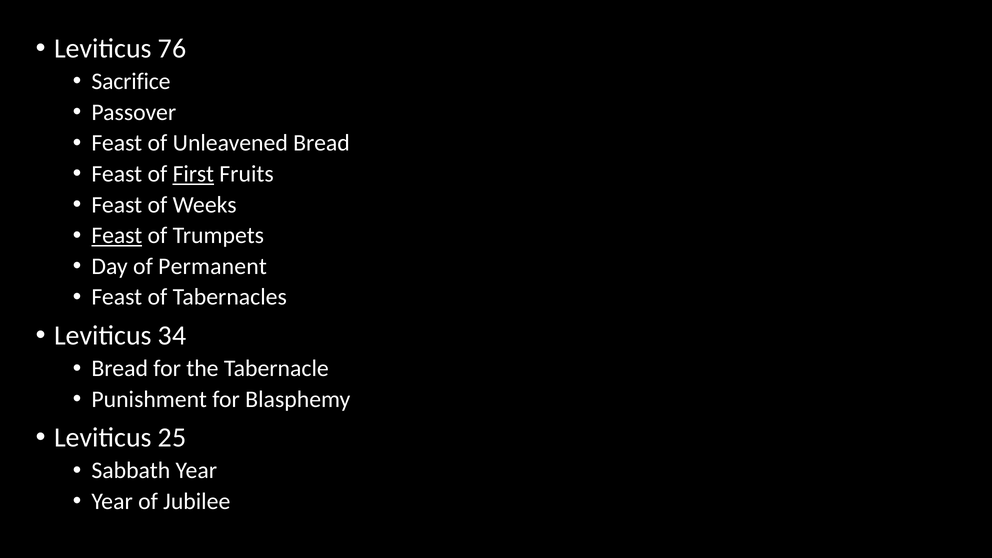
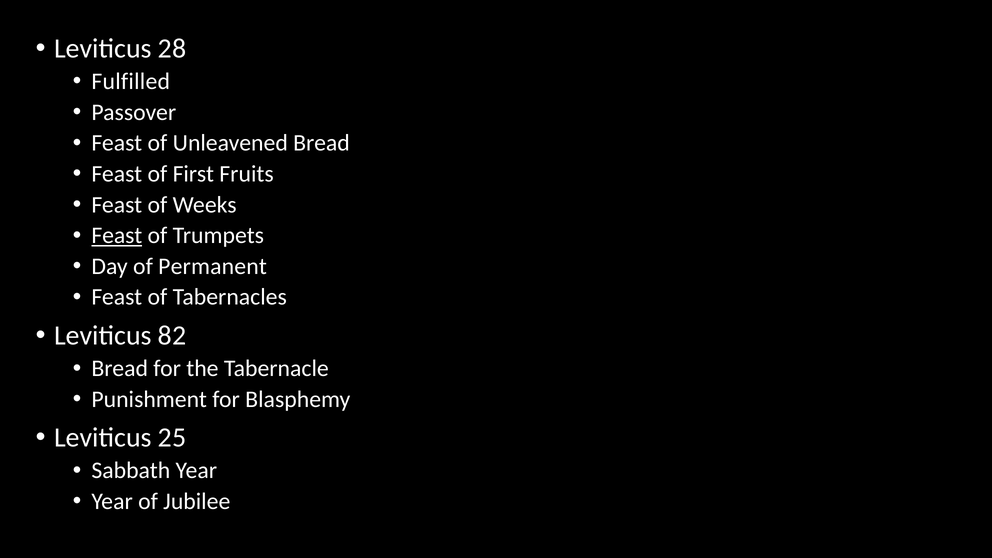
76: 76 -> 28 (172, 48)
Sacrifice: Sacrifice -> Fulfilled (131, 81)
First underline: present -> none (193, 174)
34: 34 -> 82 (172, 335)
